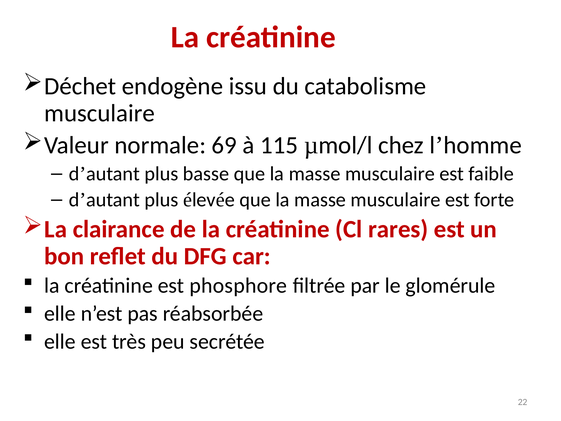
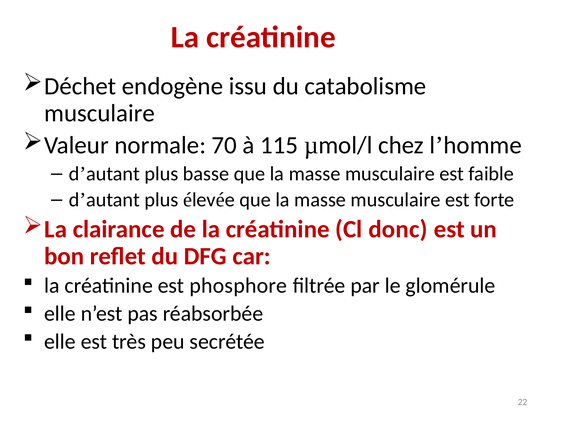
69: 69 -> 70 (224, 145)
rares: rares -> donc (398, 229)
